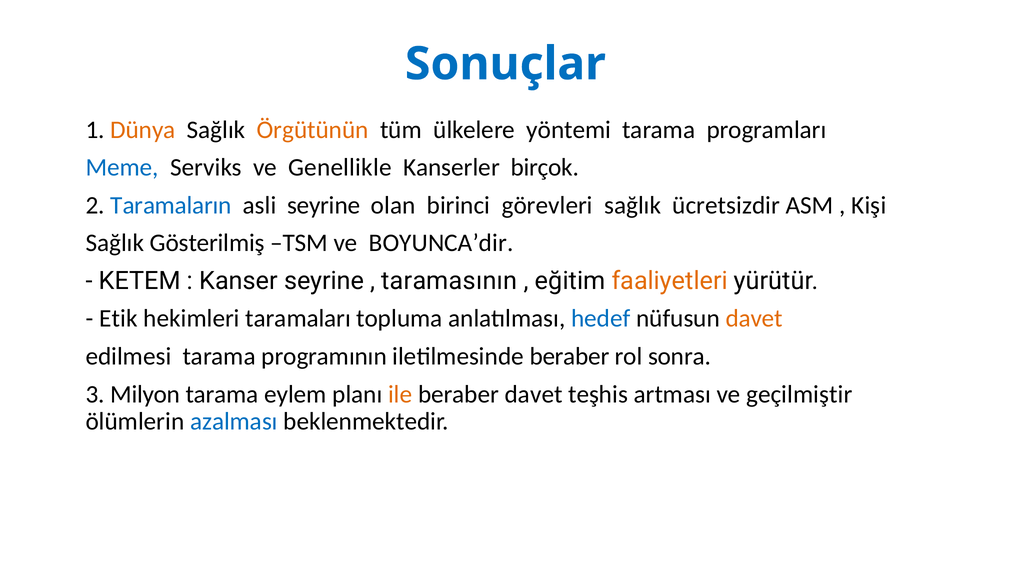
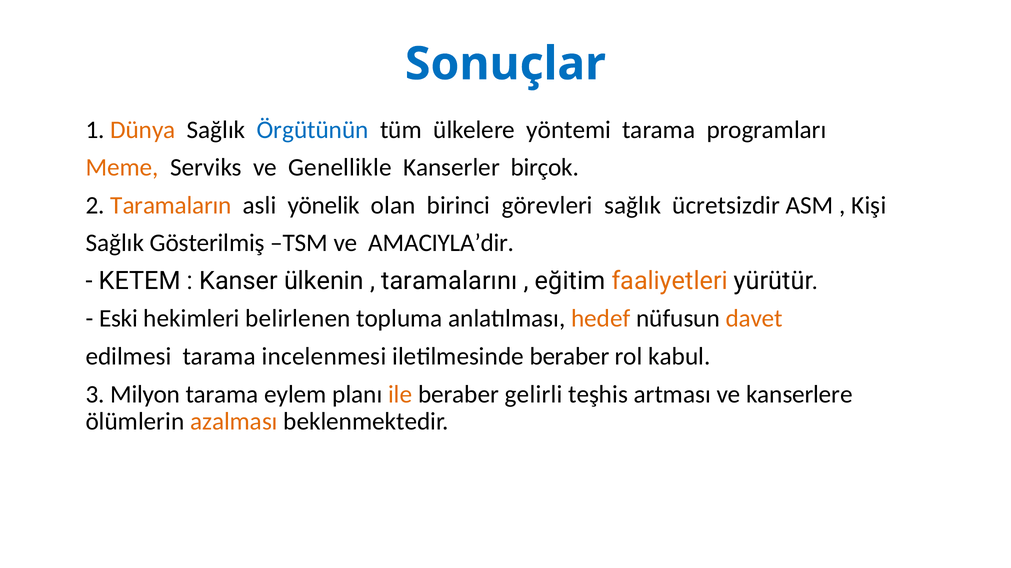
Örgütünün colour: orange -> blue (313, 130)
Meme colour: blue -> orange (122, 168)
Taramaların colour: blue -> orange (171, 206)
asli seyrine: seyrine -> yönelik (324, 206)
BOYUNCA’dir: BOYUNCA’dir -> AMACIYLA’dir (441, 243)
Kanser seyrine: seyrine -> ülkenin (324, 281)
taramasının: taramasının -> taramalarını (449, 281)
Etik: Etik -> Eski (118, 319)
taramaları: taramaları -> belirlenen (298, 319)
hedef colour: blue -> orange (601, 319)
programının: programının -> incelenmesi (324, 357)
sonra: sonra -> kabul (679, 357)
beraber davet: davet -> gelirli (534, 395)
geçilmiştir: geçilmiştir -> kanserlere (799, 395)
azalması colour: blue -> orange (234, 422)
